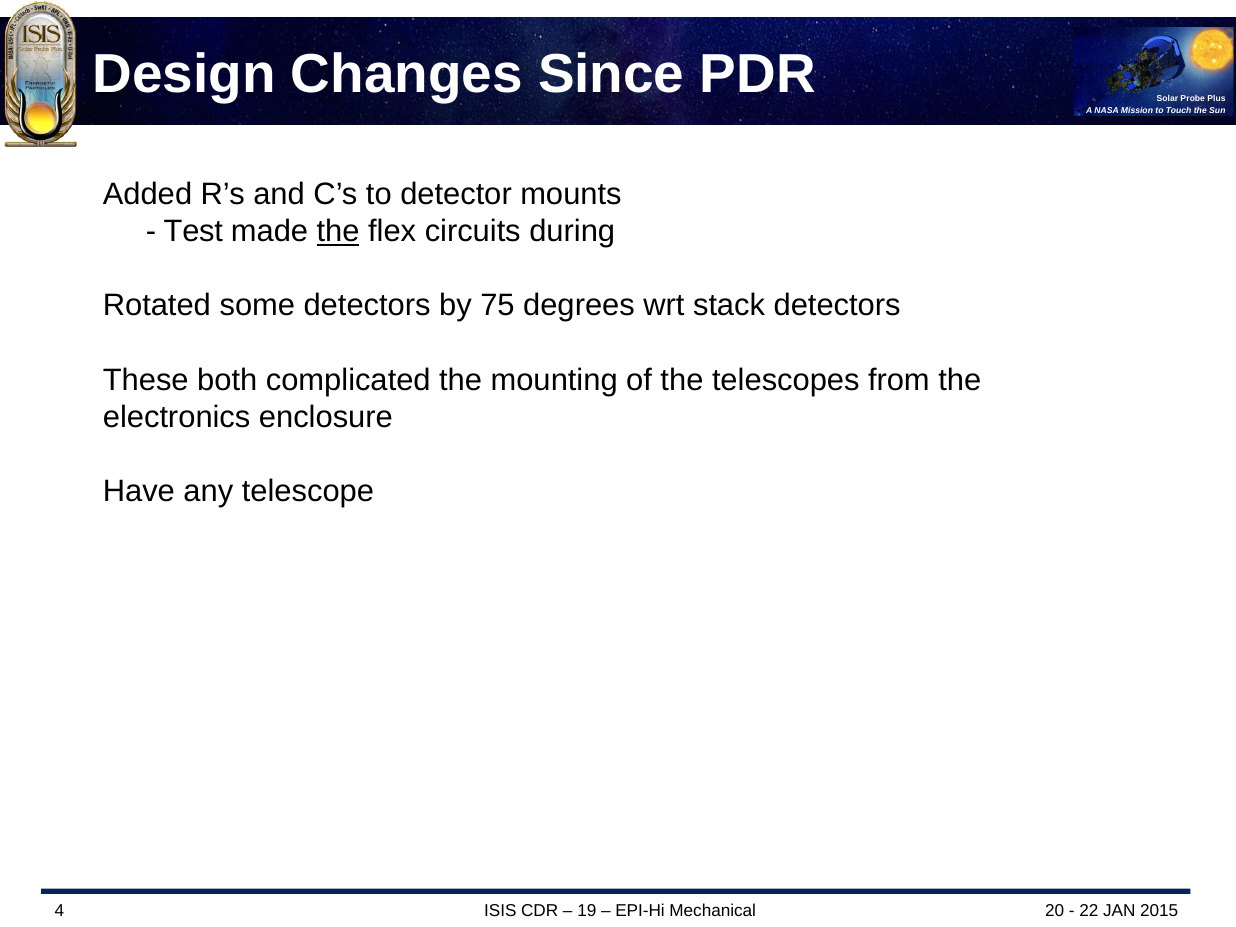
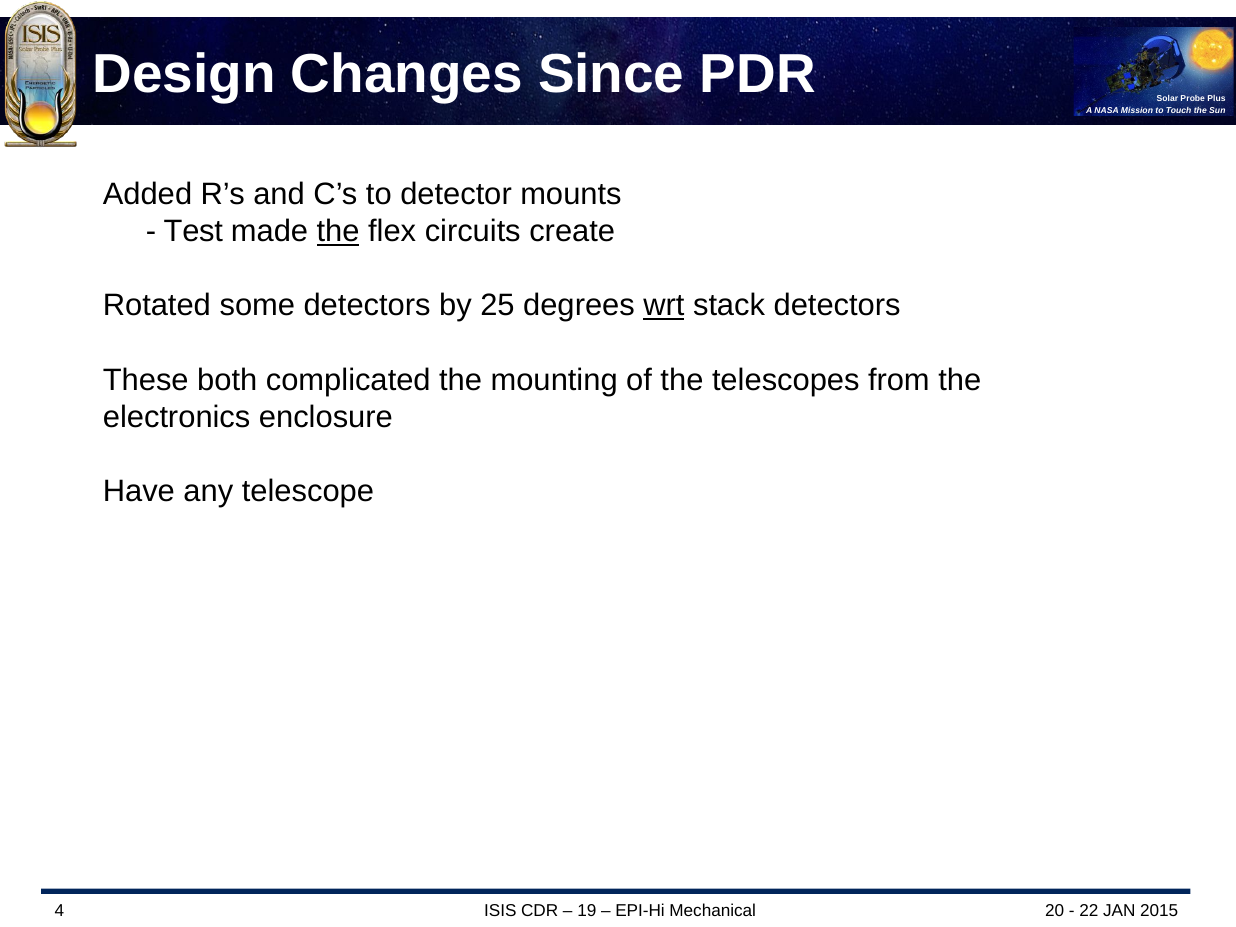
during: during -> create (572, 232)
75: 75 -> 25 (497, 306)
wrt underline: none -> present (664, 306)
